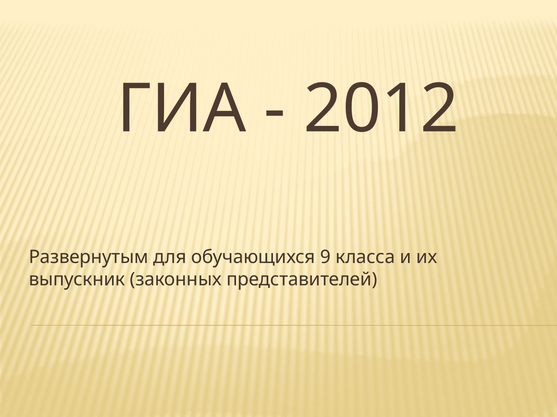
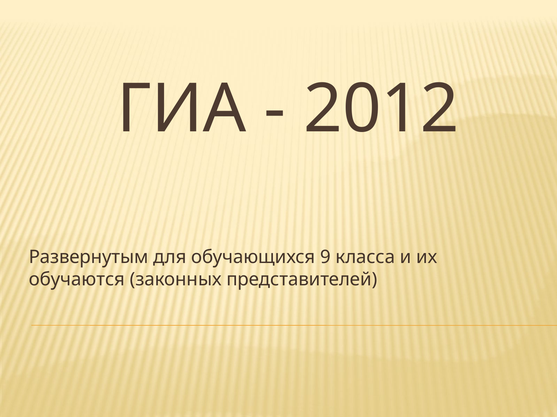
выпускник: выпускник -> обучаются (77, 280)
